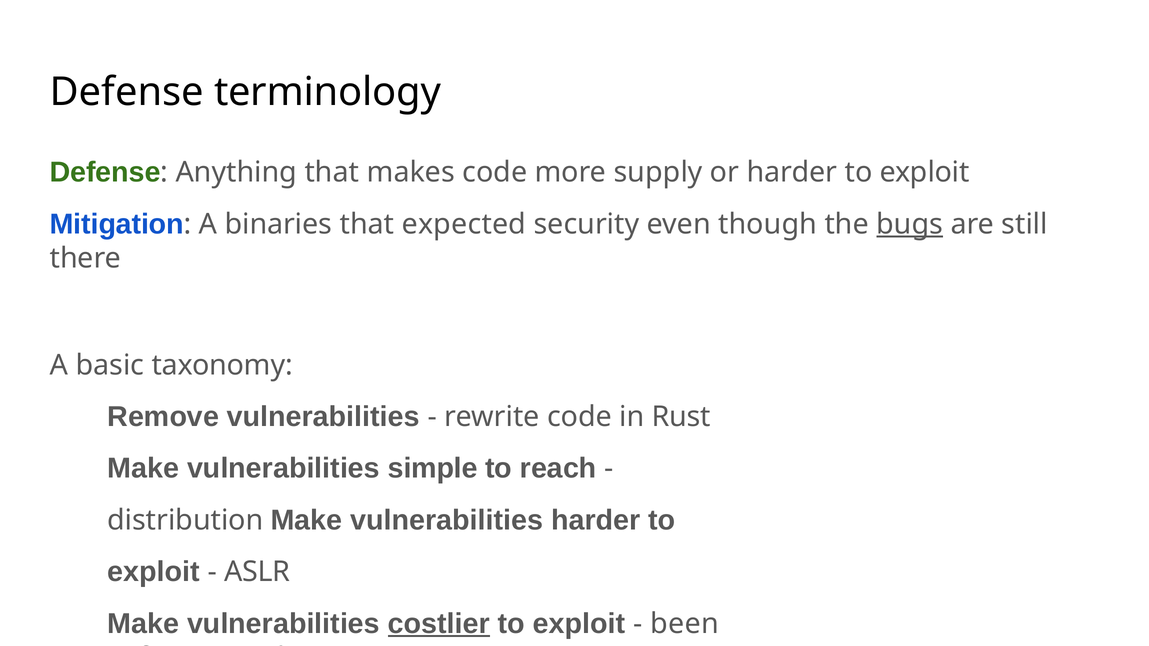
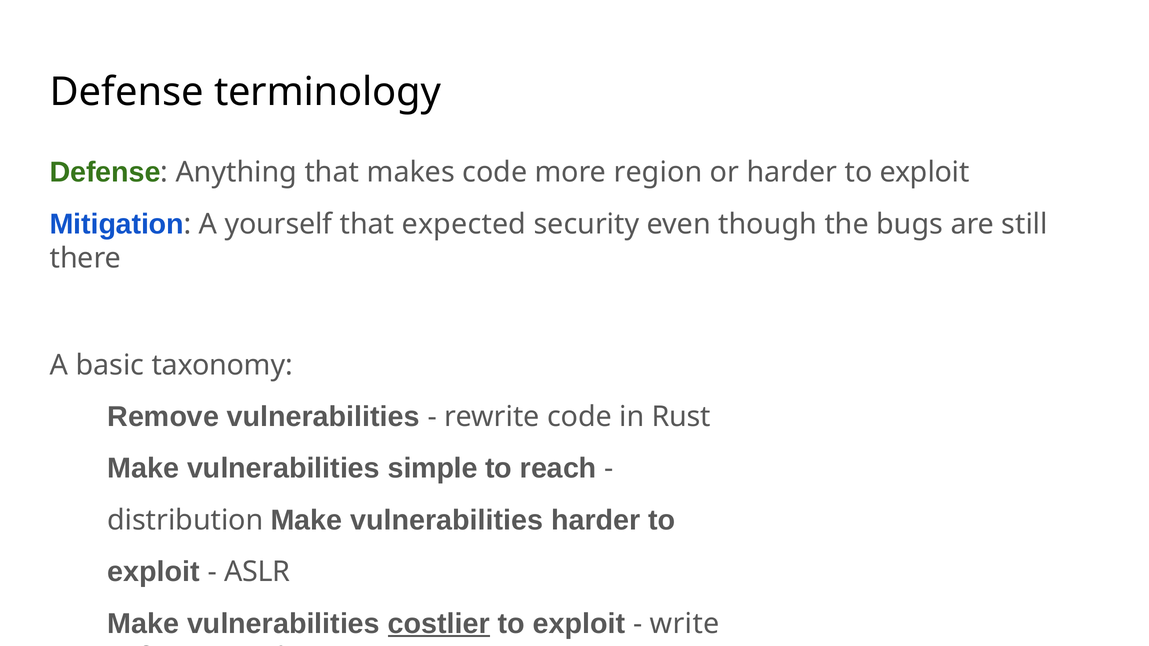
supply: supply -> region (658, 172)
binaries: binaries -> yourself (278, 224)
bugs underline: present -> none (910, 224)
been: been -> write (685, 624)
